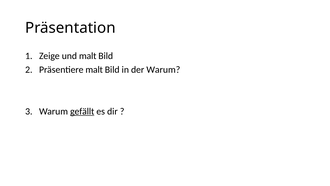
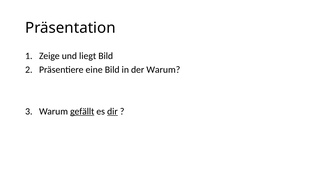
und malt: malt -> liegt (88, 56)
Präsentiere malt: malt -> eine (94, 70)
dir underline: none -> present (112, 111)
